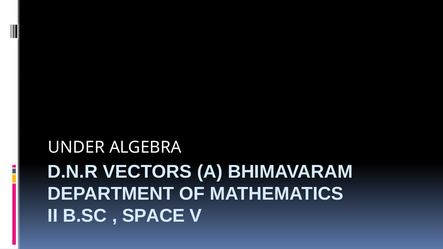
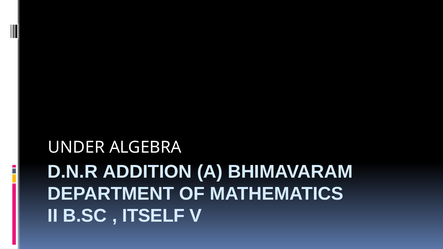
VECTORS: VECTORS -> ADDITION (147, 172)
SPACE: SPACE -> ITSELF (153, 216)
